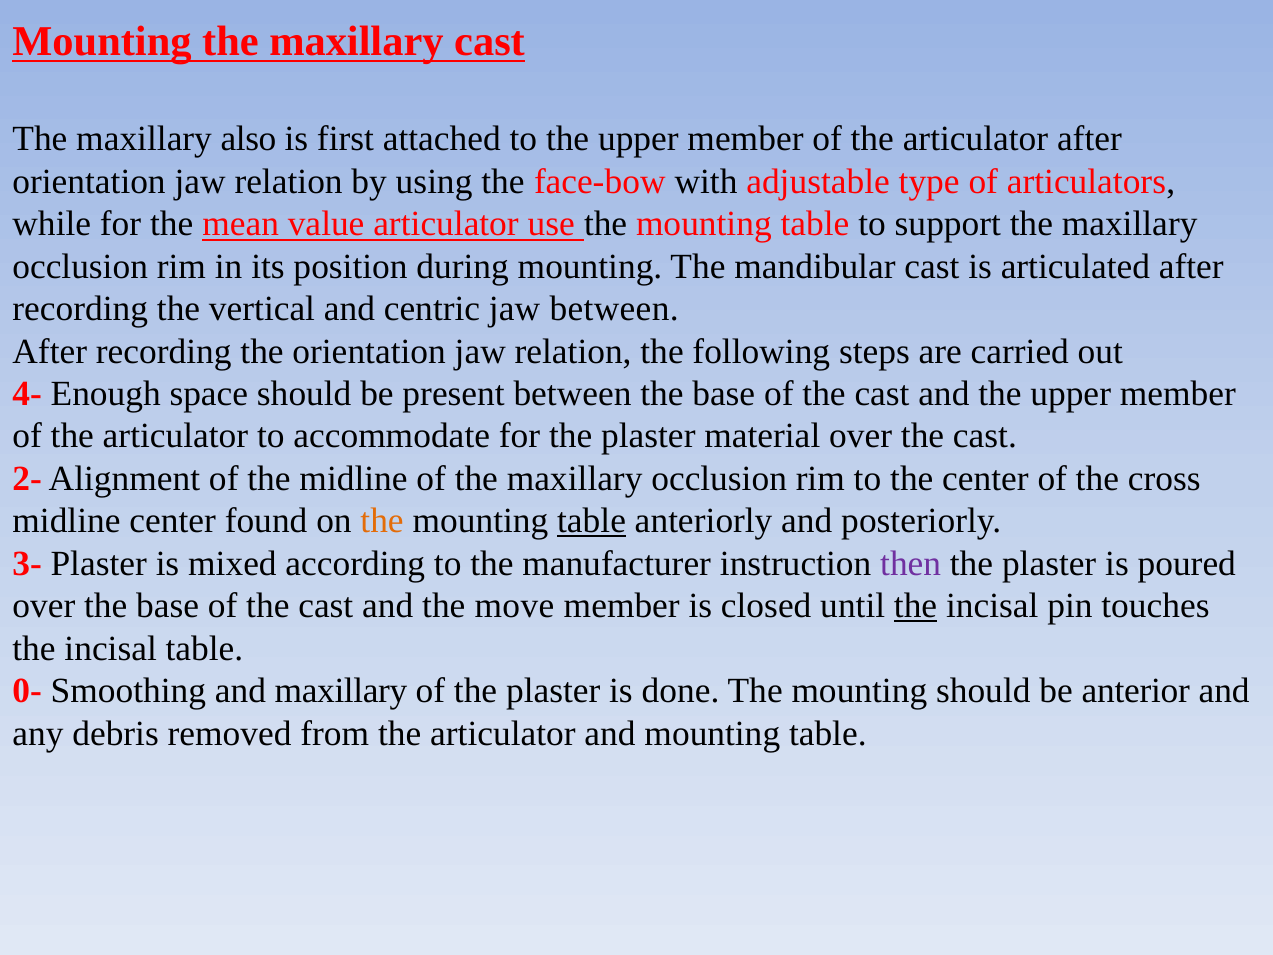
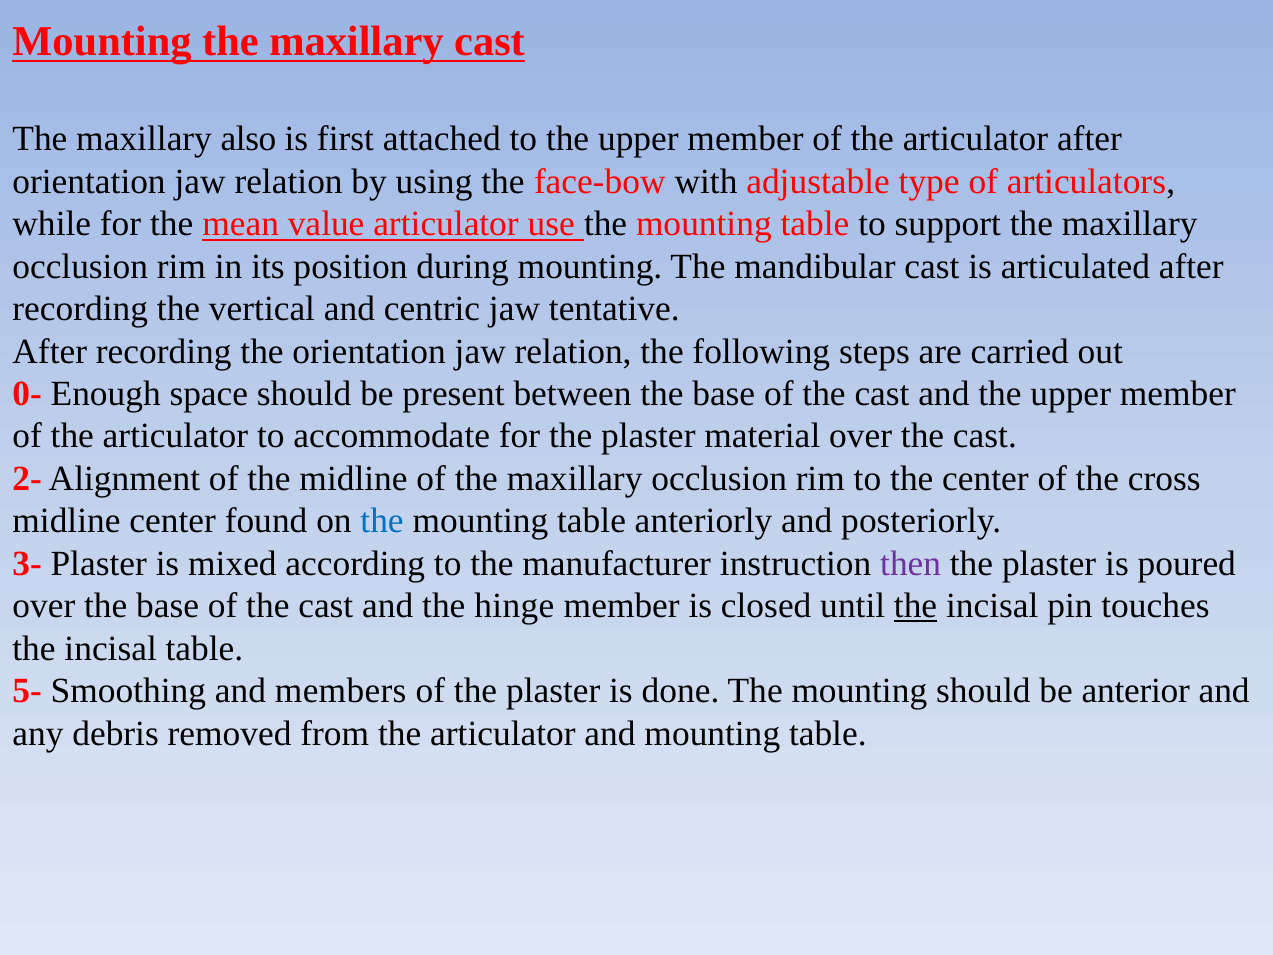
jaw between: between -> tentative (614, 309)
4-: 4- -> 0- (27, 394)
the colour: orange -> blue (382, 521)
table underline: present -> none (592, 521)
move: move -> hinge (514, 606)
0-: 0- -> 5- (27, 691)
and maxillary: maxillary -> members (341, 691)
